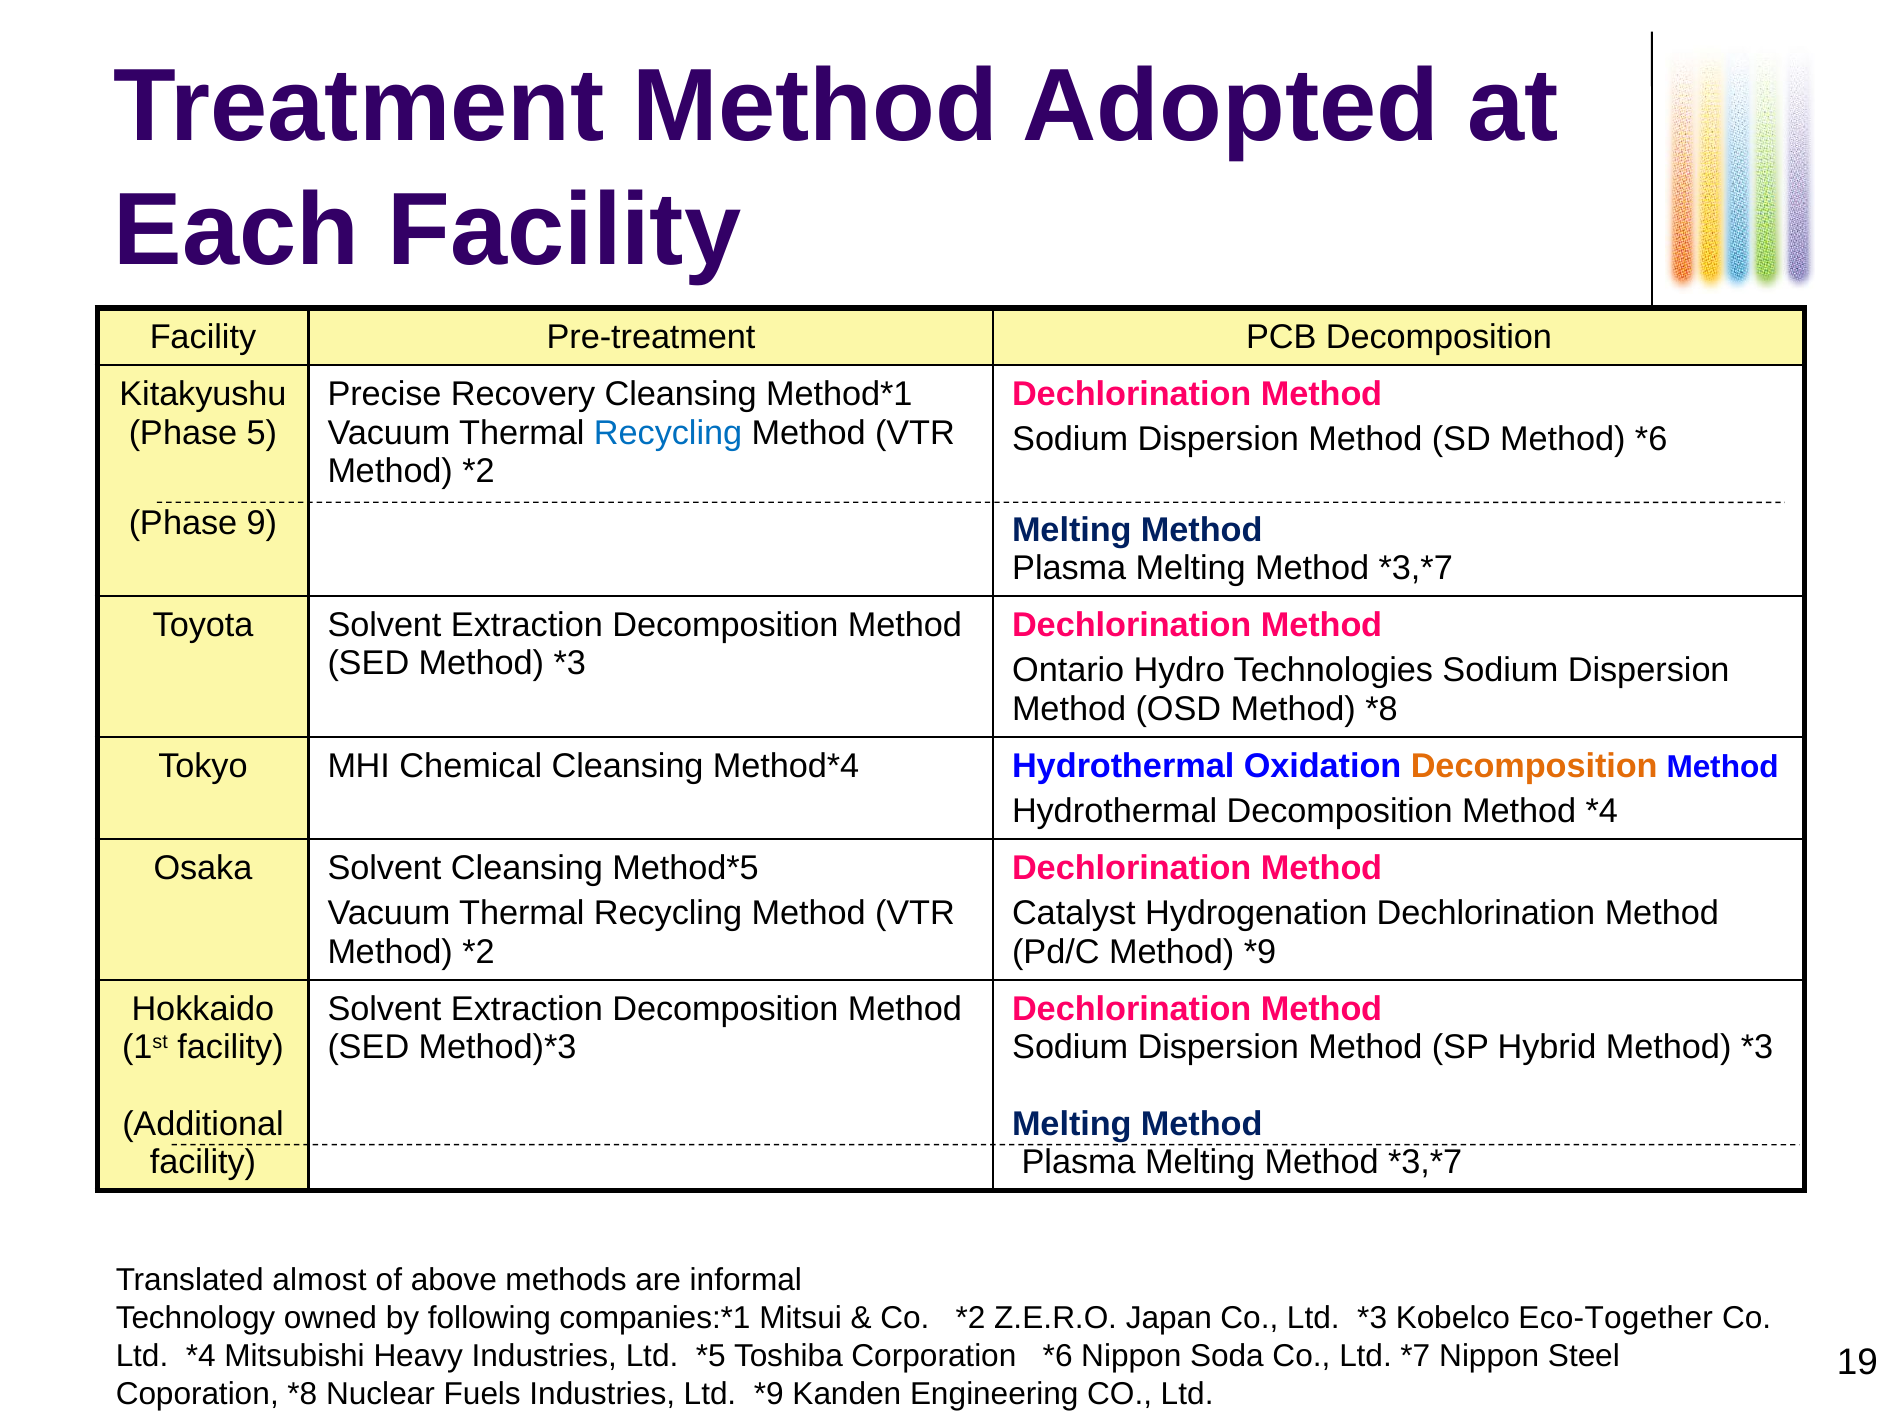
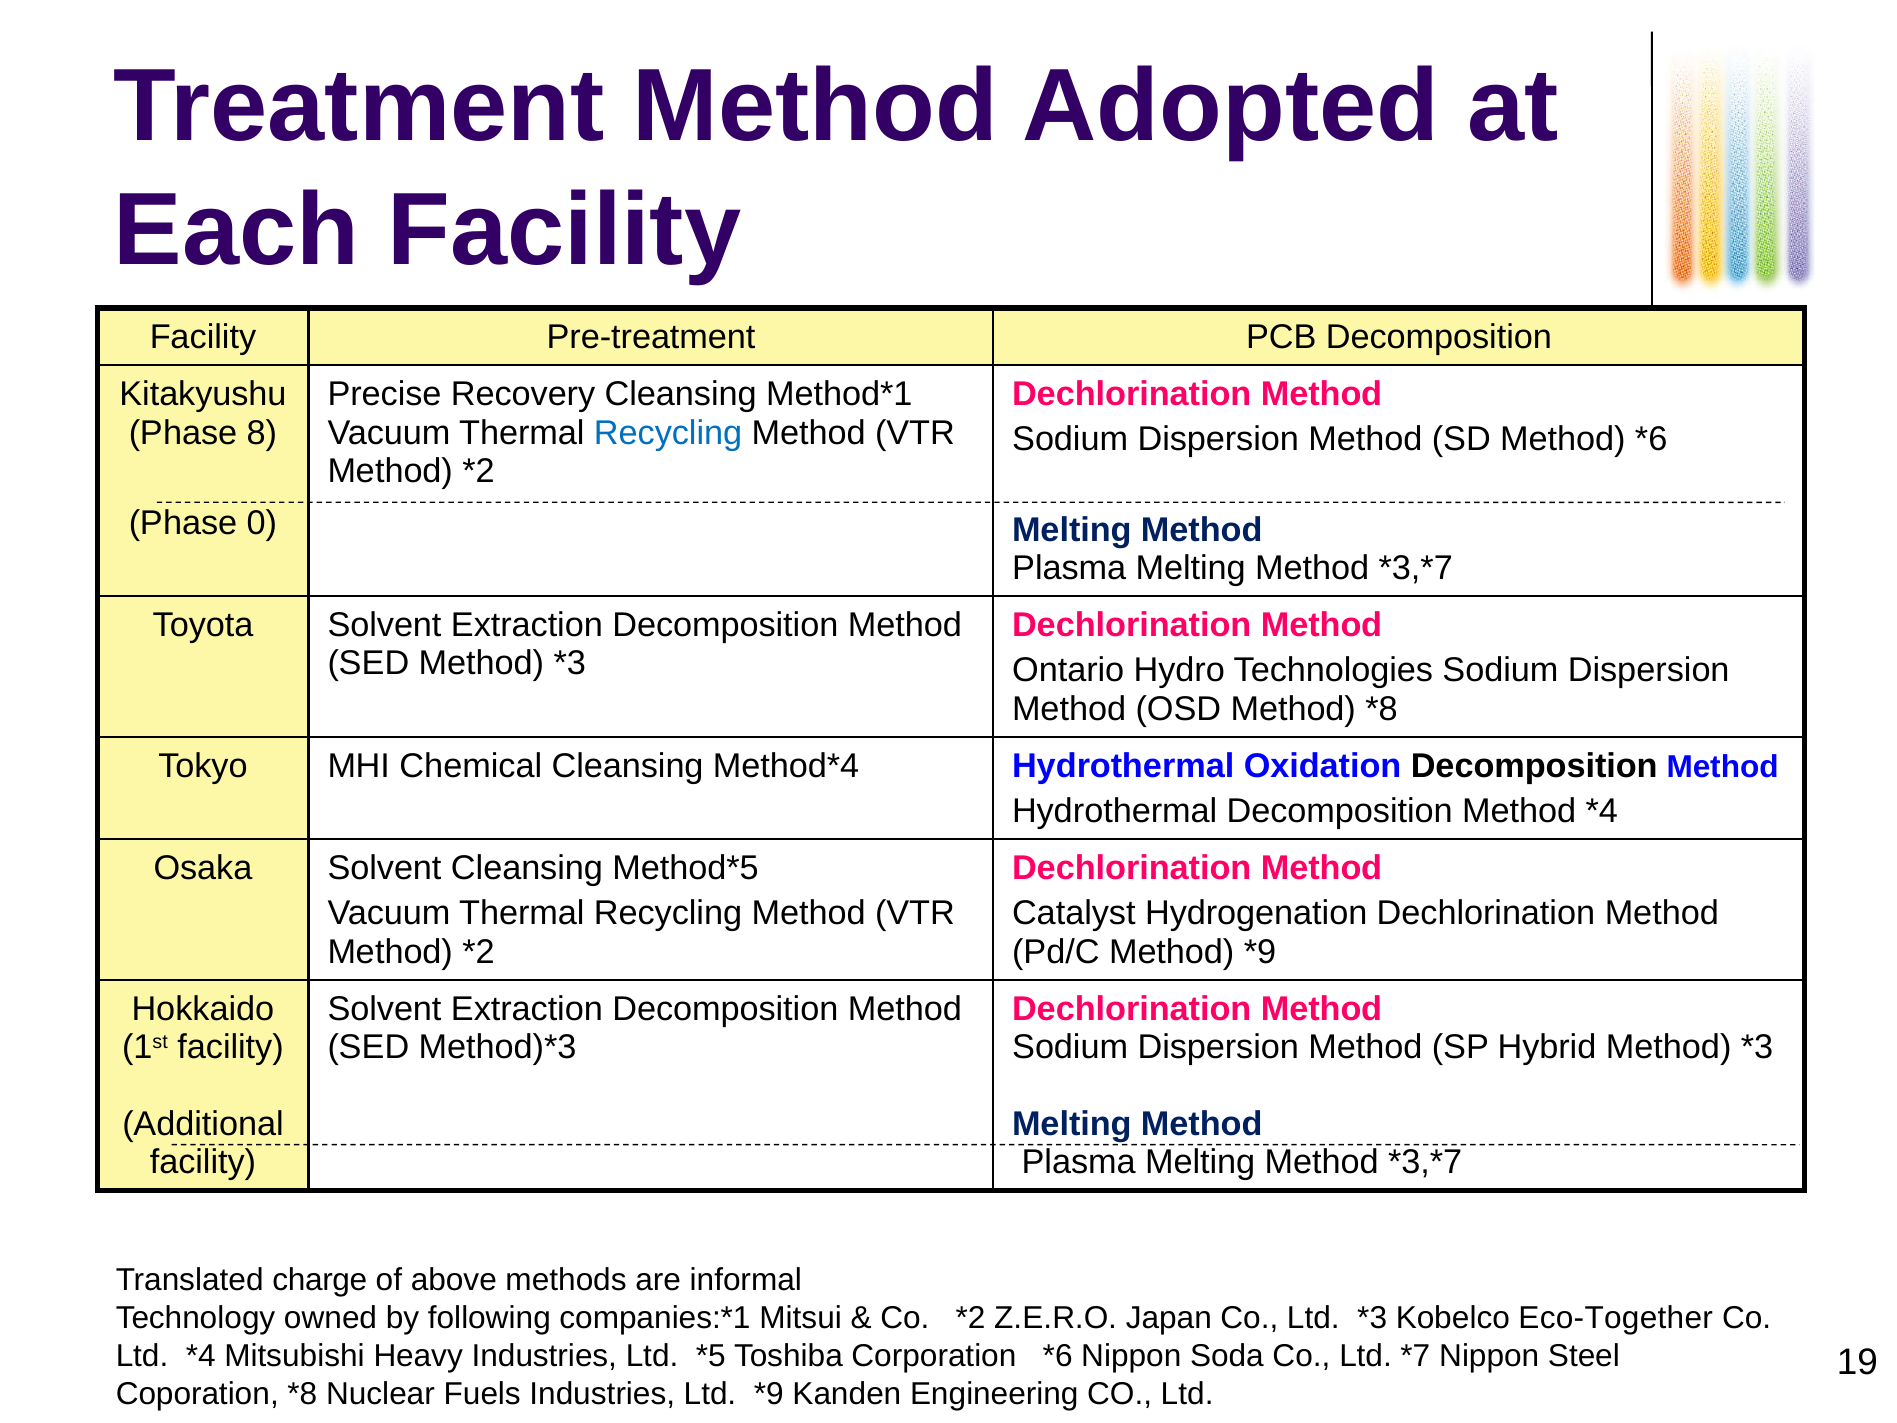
5: 5 -> 8 (262, 433)
9: 9 -> 0 (262, 523)
Decomposition colour: orange -> black (1534, 766)
almost: almost -> charge (320, 1280)
